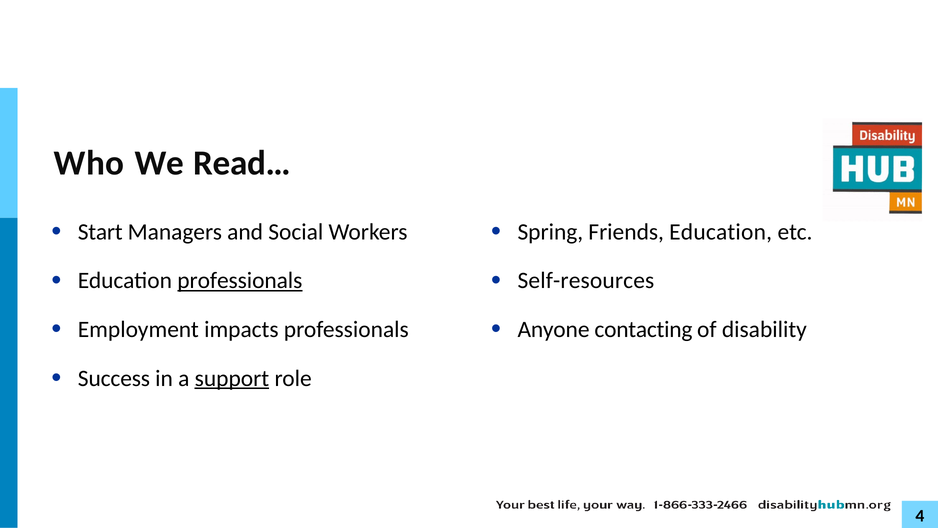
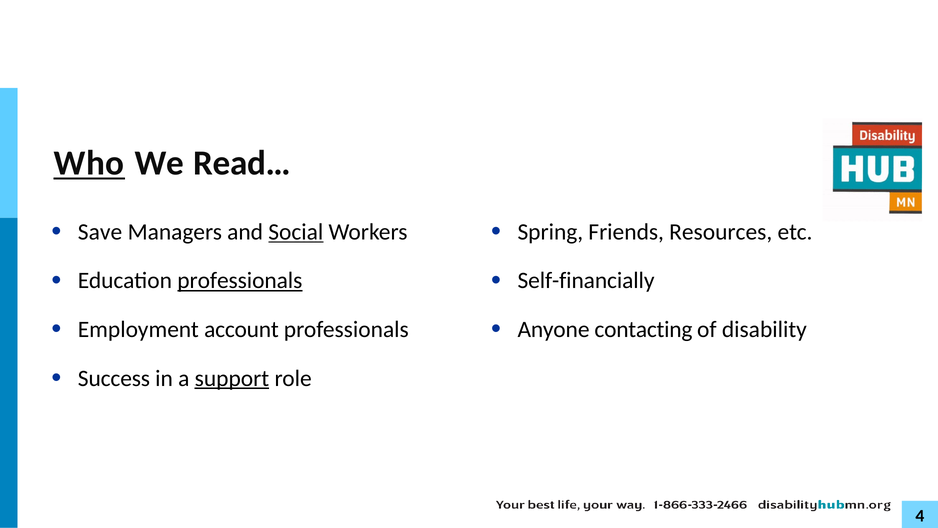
Who underline: none -> present (89, 163)
Start: Start -> Save (100, 232)
Social underline: none -> present (296, 232)
Friends Education: Education -> Resources (721, 232)
Self-resources: Self-resources -> Self-financially (586, 280)
impacts: impacts -> account (241, 329)
